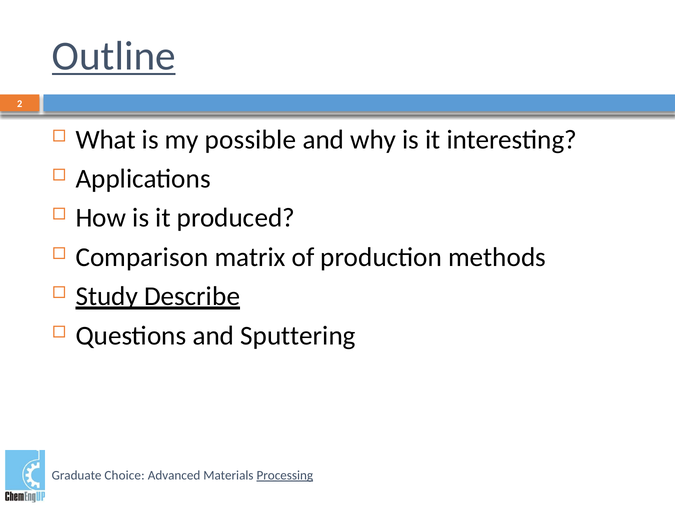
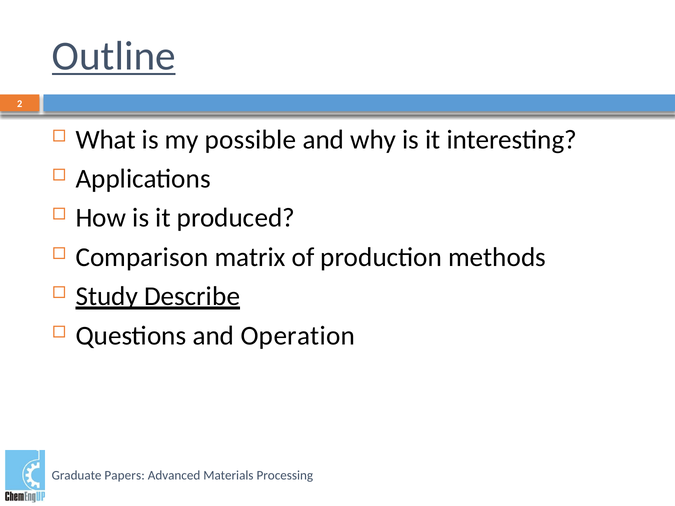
Sputtering: Sputtering -> Operation (298, 336)
Choice: Choice -> Papers (125, 476)
Processing underline: present -> none (285, 476)
